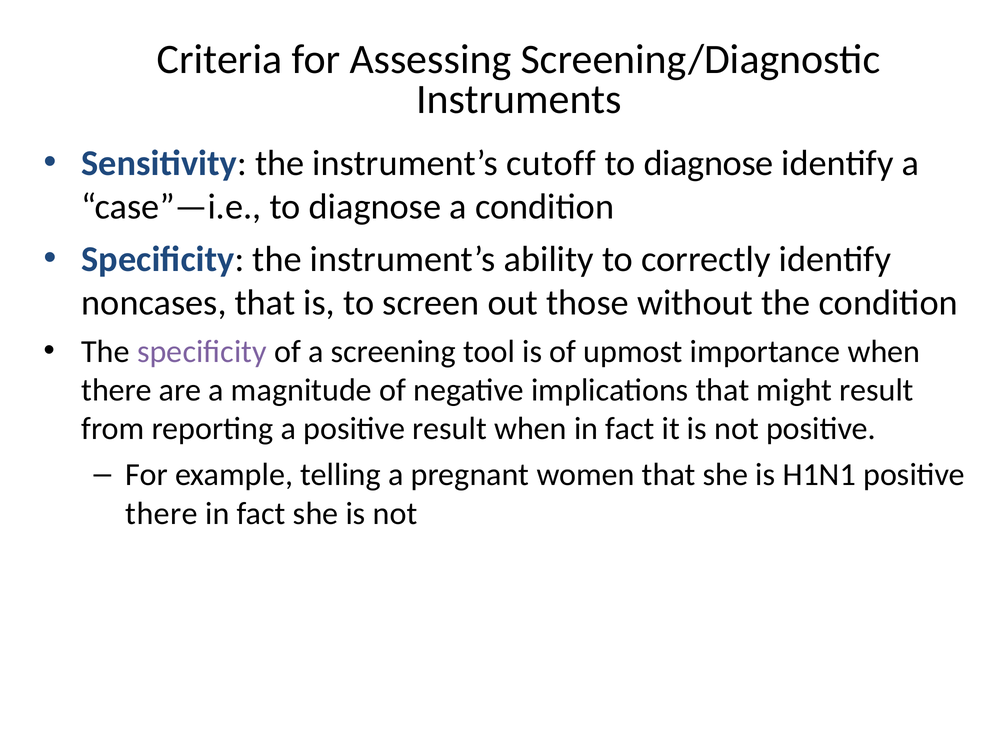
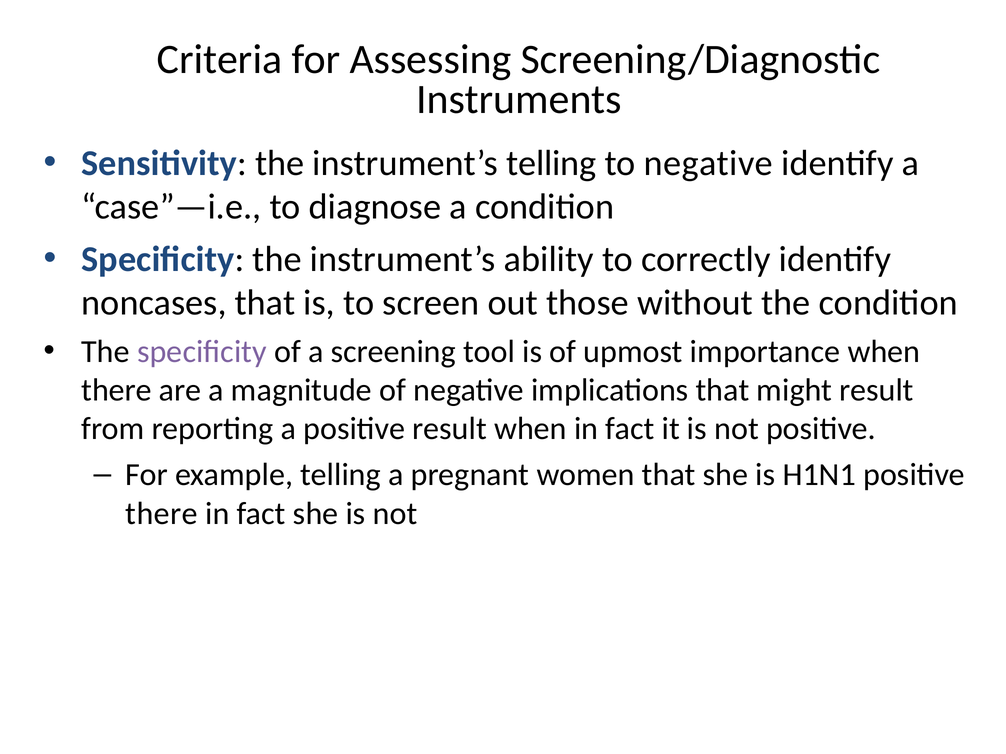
instrument’s cutoff: cutoff -> telling (551, 164)
diagnose: diagnose -> negative (708, 164)
